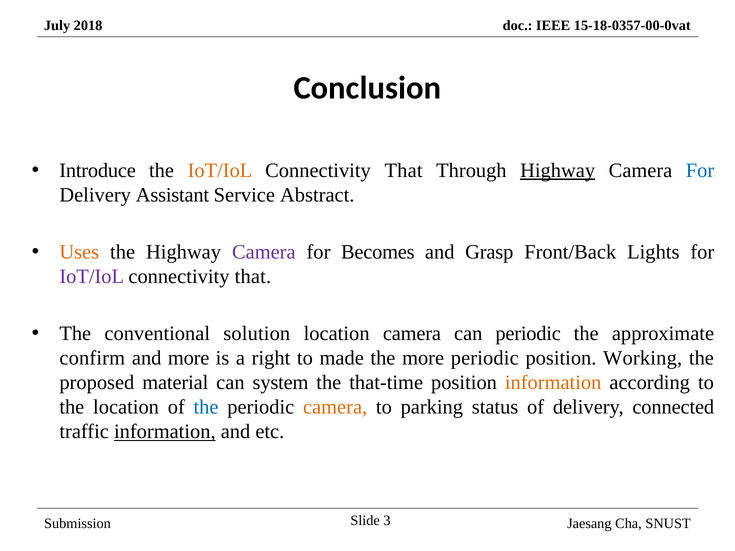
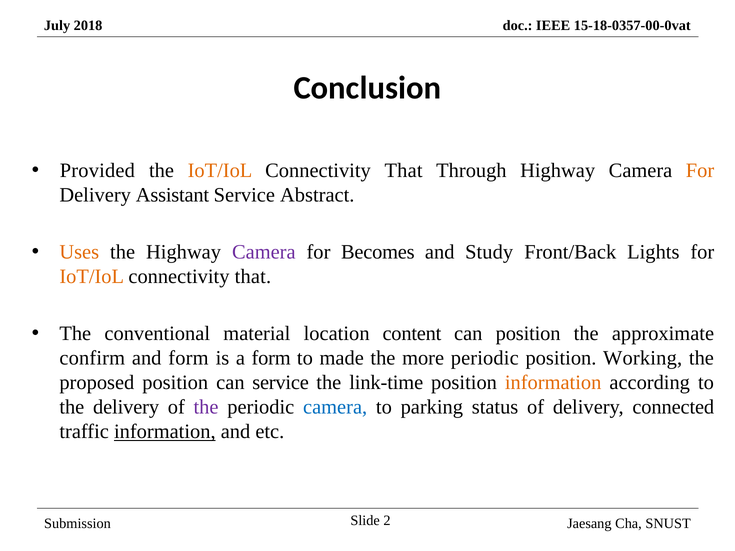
Introduce: Introduce -> Provided (97, 170)
Highway underline: present -> none (558, 170)
For colour: blue -> orange (700, 170)
Grasp: Grasp -> Study (489, 252)
IoT/IoL colour: purple -> orange (92, 277)
solution: solution -> material (257, 334)
location camera: camera -> content (412, 334)
can periodic: periodic -> position (528, 334)
and more: more -> form (188, 358)
a right: right -> form (271, 358)
proposed material: material -> position (175, 383)
can system: system -> service (281, 383)
that-time: that-time -> link-time (386, 383)
the location: location -> delivery (126, 407)
the colour: blue -> purple (206, 407)
camera colour: orange -> blue (335, 407)
3: 3 -> 2 (387, 521)
